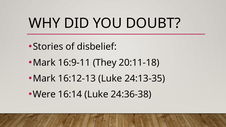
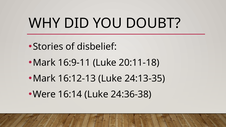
16:9-11 They: They -> Luke (105, 63)
